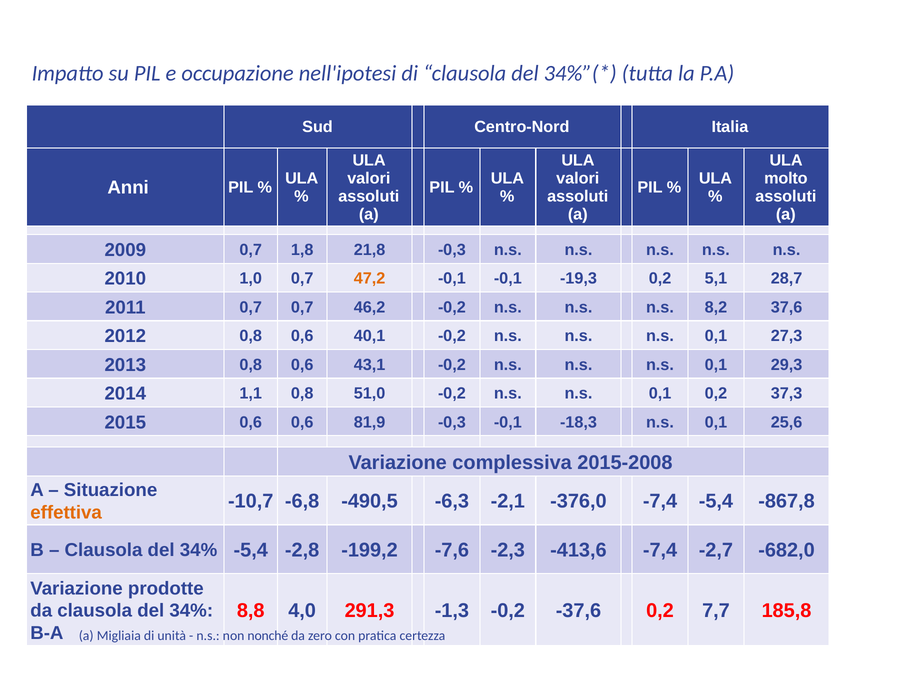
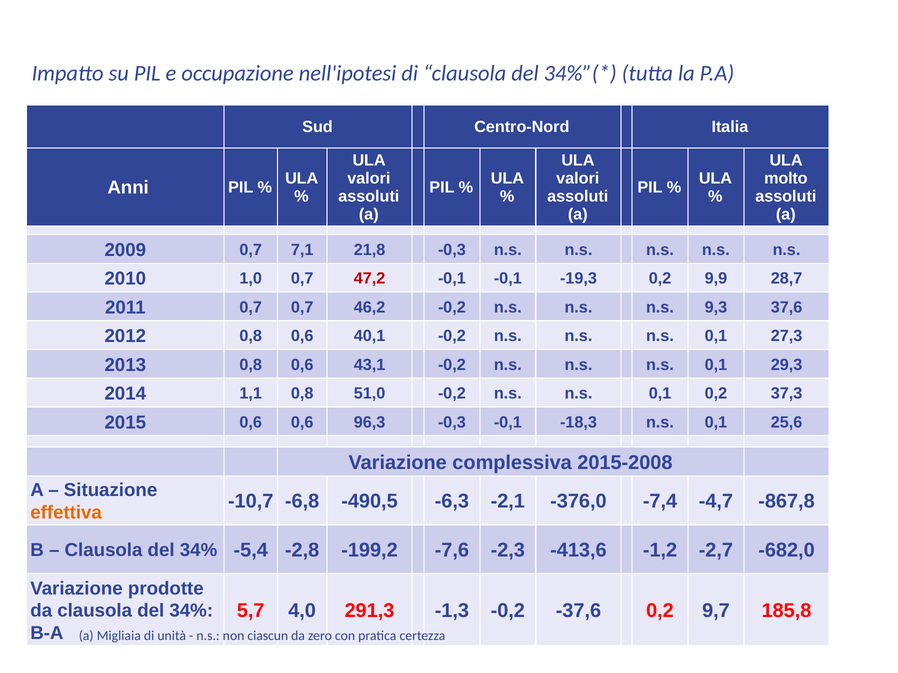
1,8: 1,8 -> 7,1 (302, 250)
47,2 colour: orange -> red (370, 279)
5,1: 5,1 -> 9,9 (716, 279)
8,2: 8,2 -> 9,3 (716, 308)
81,9: 81,9 -> 96,3 (370, 423)
-7,4 -5,4: -5,4 -> -4,7 (716, 502)
-413,6 -7,4: -7,4 -> -1,2 (660, 551)
8,8: 8,8 -> 5,7 (251, 611)
7,7: 7,7 -> 9,7 (716, 611)
nonché: nonché -> ciascun (268, 636)
